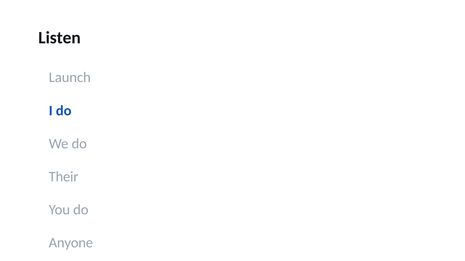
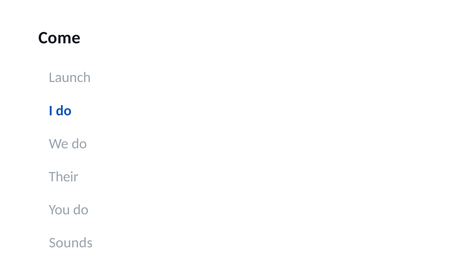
Listen: Listen -> Come (59, 38)
Anyone: Anyone -> Sounds (71, 243)
